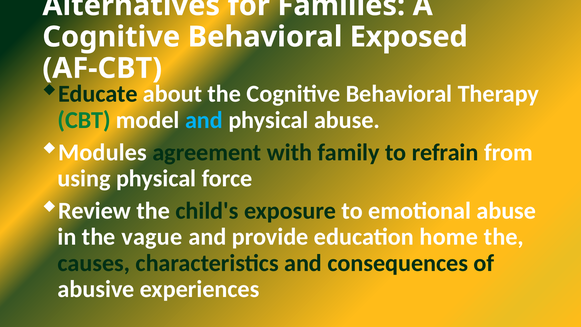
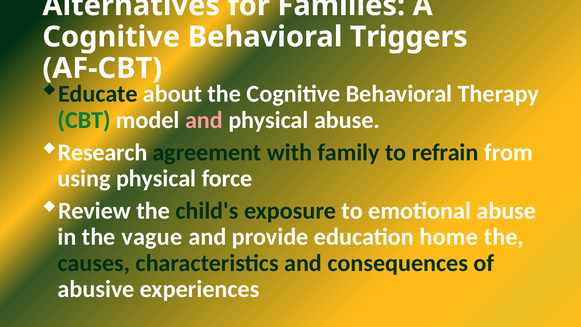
Exposed: Exposed -> Triggers (409, 37)
and colour: light blue -> pink (204, 120)
Modules: Modules -> Research (103, 152)
